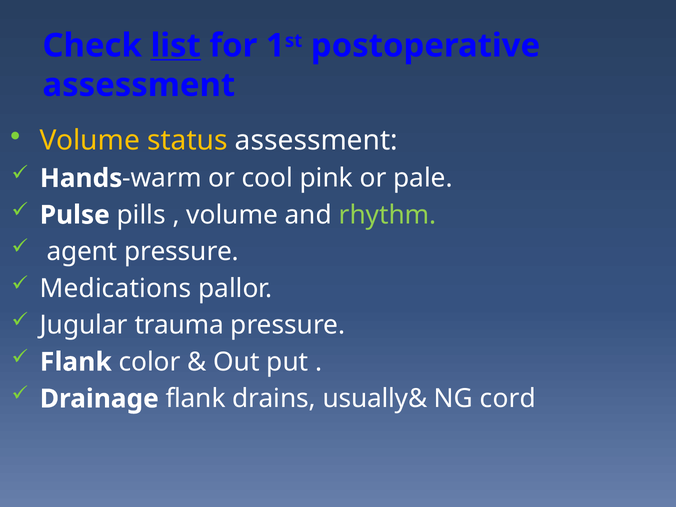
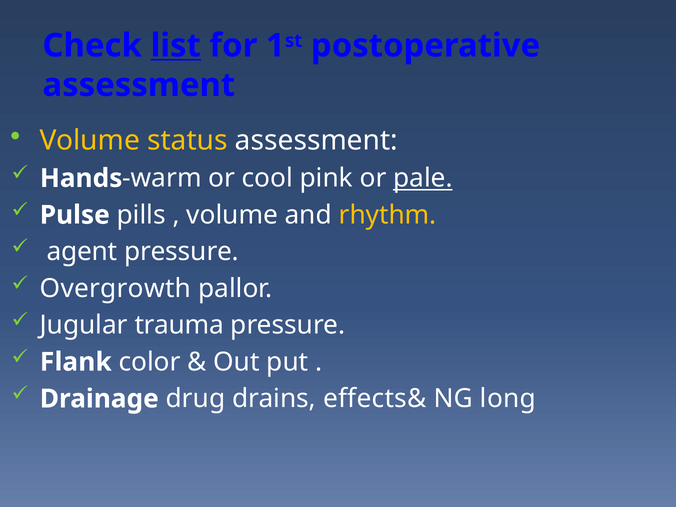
pale underline: none -> present (423, 178)
rhythm colour: light green -> yellow (388, 215)
Medications: Medications -> Overgrowth (115, 289)
Drainage flank: flank -> drug (195, 399)
usually&: usually& -> effects& (375, 399)
cord: cord -> long (508, 399)
